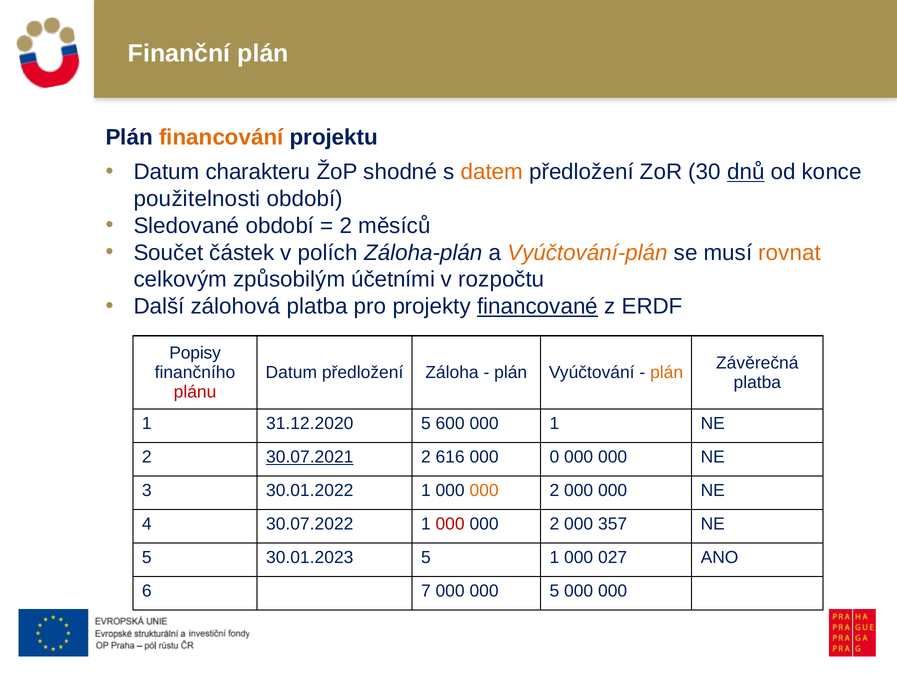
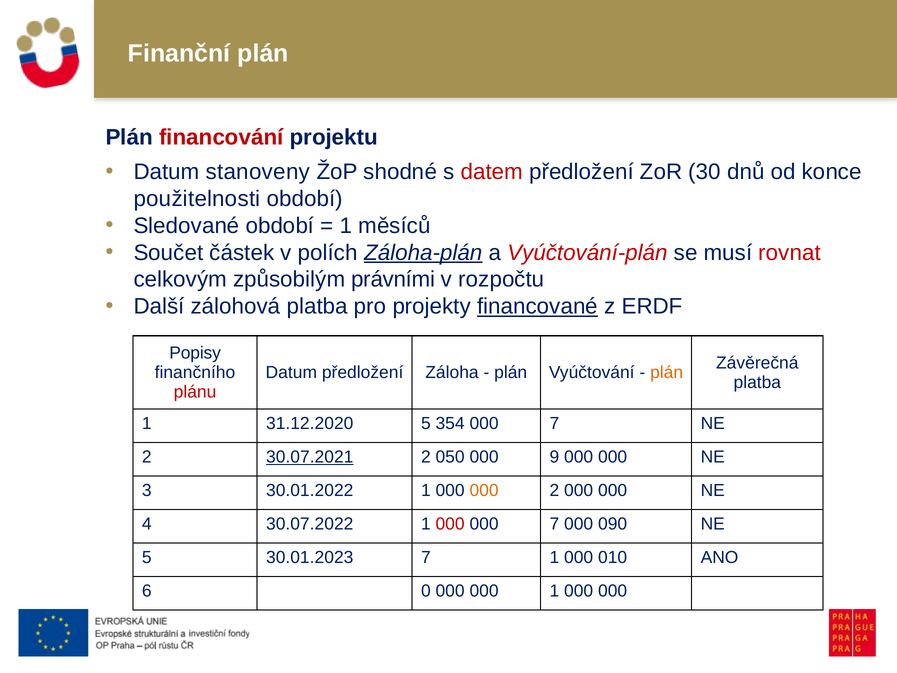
financování colour: orange -> red (221, 137)
charakteru: charakteru -> stanoveny (258, 172)
datem colour: orange -> red (492, 172)
dnů underline: present -> none (746, 172)
2: 2 -> 1 (346, 226)
Záloha-plán underline: none -> present (423, 253)
Vyúčtování-plán colour: orange -> red (587, 253)
rovnat colour: orange -> red (790, 253)
účetními: účetními -> právními (393, 279)
600: 600 -> 354 (450, 423)
1: 1 -> 7 (554, 423)
616: 616 -> 050 (450, 457)
0: 0 -> 9 (554, 457)
2: 2 -> 7 (554, 524)
357: 357 -> 090 (613, 524)
30.01.2023 5: 5 -> 7 (426, 557)
027: 027 -> 010 (613, 557)
7: 7 -> 0 (426, 591)
000 5: 5 -> 1 (554, 591)
